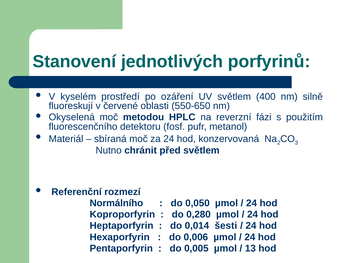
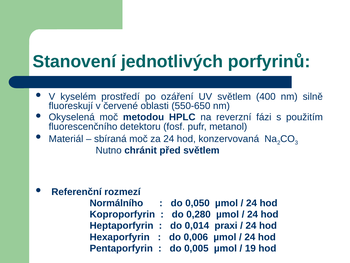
šesti: šesti -> praxi (226, 225)
13: 13 -> 19 (250, 248)
